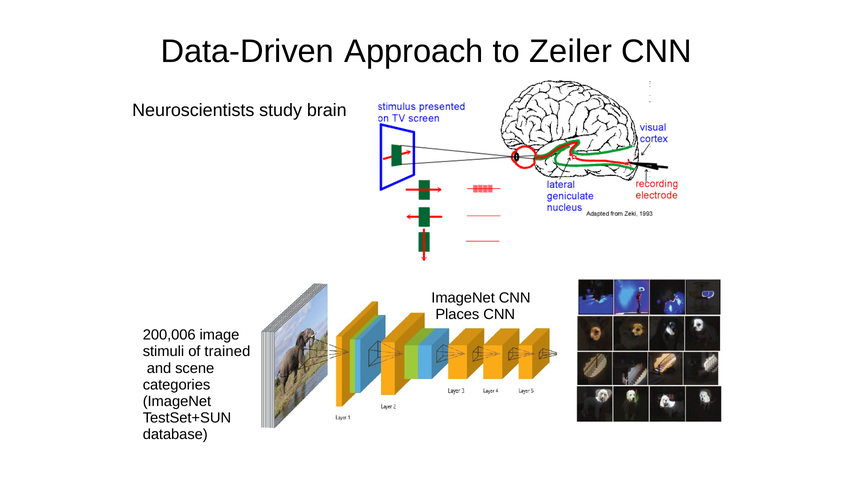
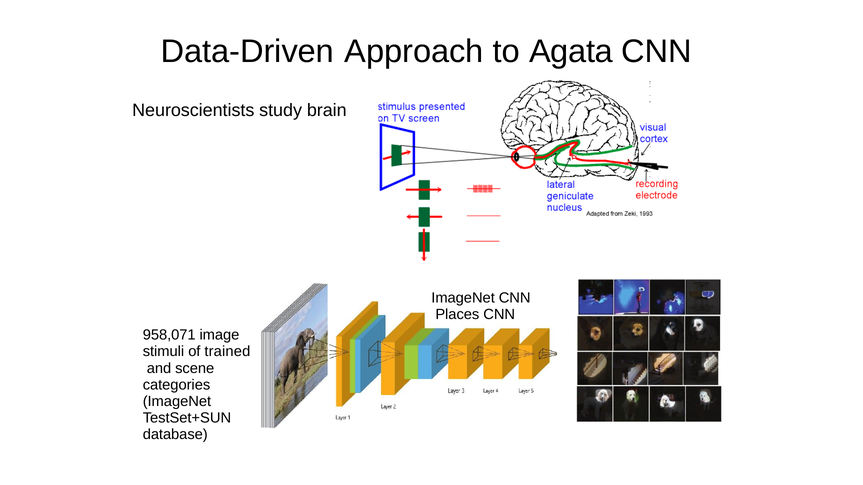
Zeiler: Zeiler -> Agata (571, 51)
200,006: 200,006 -> 958,071 (169, 335)
